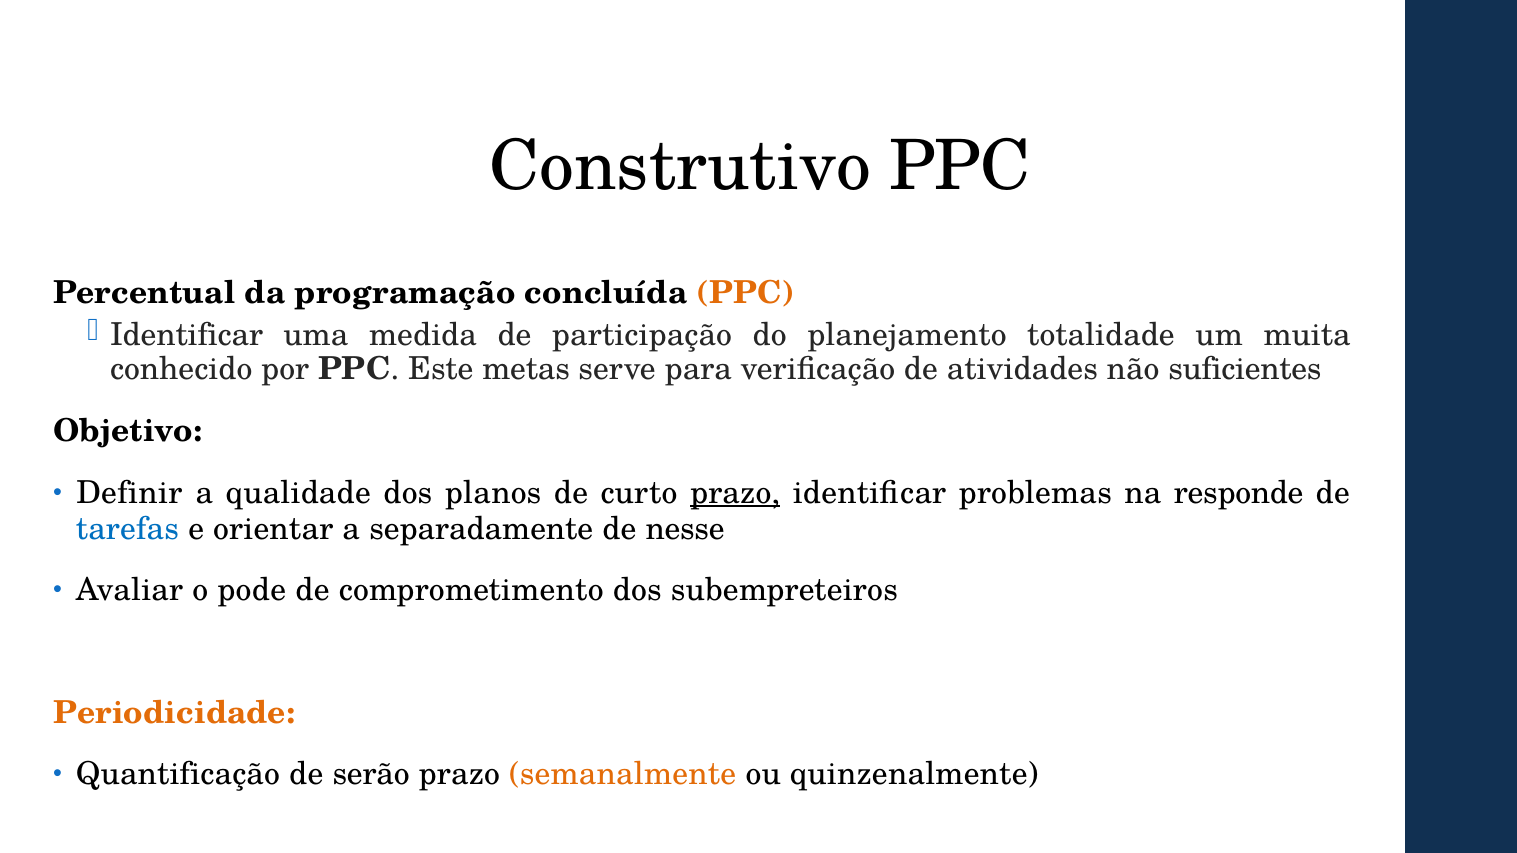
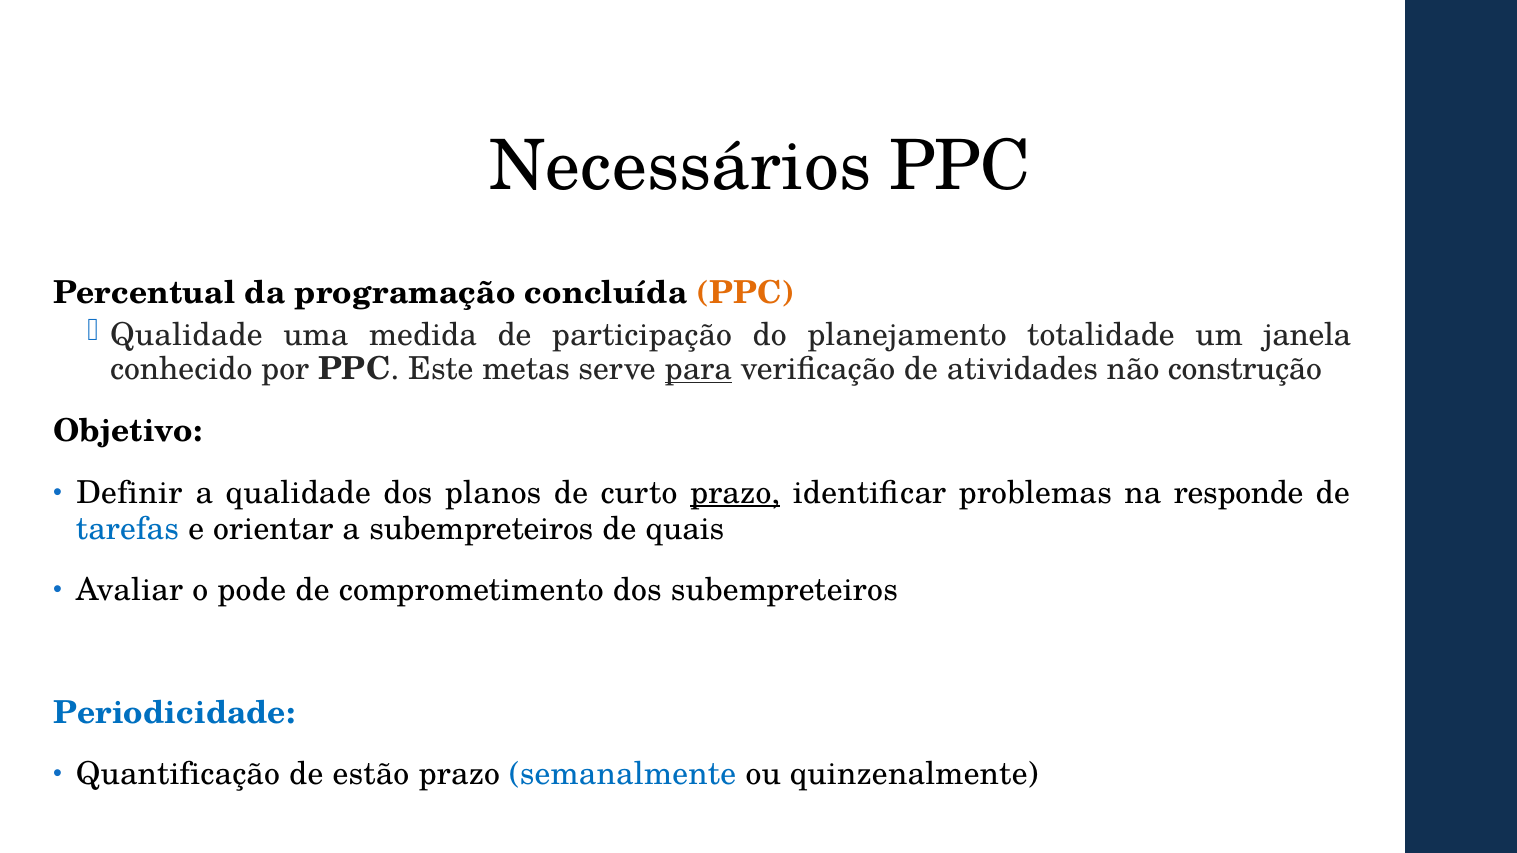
Construtivo: Construtivo -> Necessários (680, 167)
Identificar: Identificar -> Qualidade (186, 335)
muita: muita -> janela (1307, 335)
para underline: none -> present (698, 369)
suficientes: suficientes -> construção (1245, 369)
a separadamente: separadamente -> subempreteiros (481, 529)
nesse: nesse -> quais (685, 529)
Periodicidade colour: orange -> blue (174, 713)
serão: serão -> estão (371, 774)
semanalmente colour: orange -> blue (623, 774)
